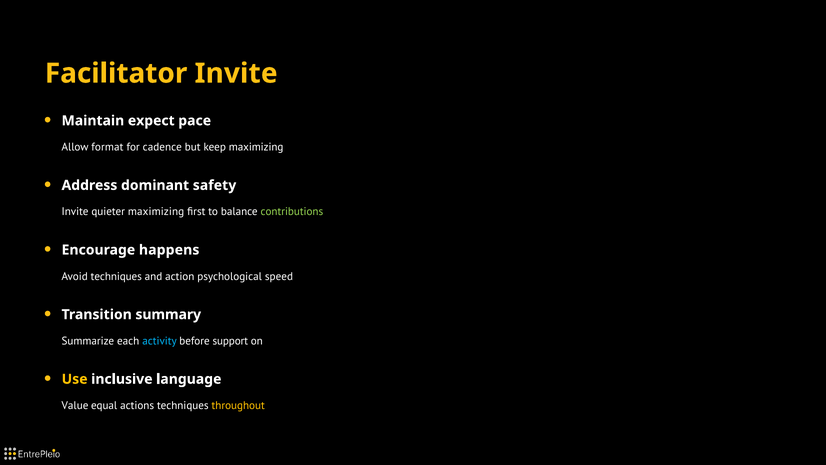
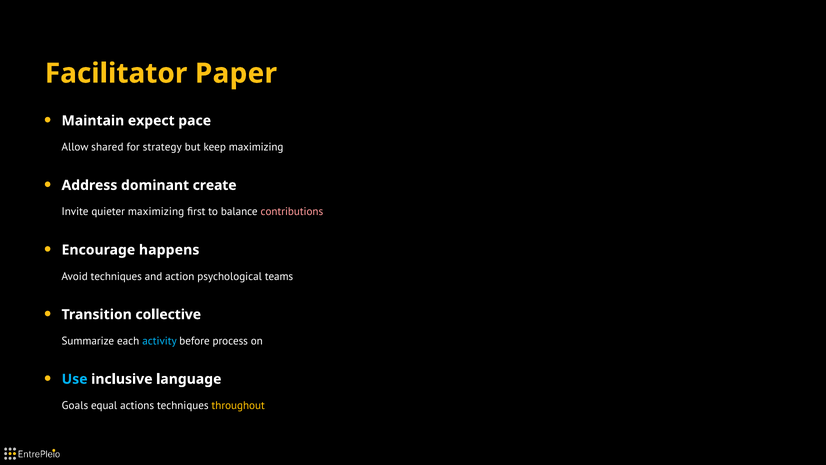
Facilitator Invite: Invite -> Paper (236, 73)
format: format -> shared (107, 147)
cadence: cadence -> strategy (162, 147)
safety: safety -> create (215, 185)
contributions colour: light green -> pink (292, 212)
speed: speed -> teams (279, 276)
summary: summary -> collective (168, 314)
support: support -> process (230, 341)
Use colour: yellow -> light blue (75, 379)
Value: Value -> Goals (75, 405)
